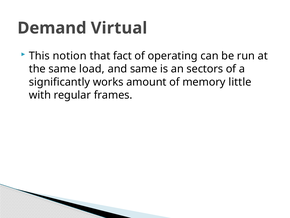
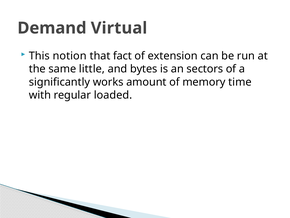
operating: operating -> extension (173, 56)
load: load -> little (92, 69)
and same: same -> bytes (144, 69)
little: little -> time (240, 82)
frames: frames -> loaded (113, 95)
